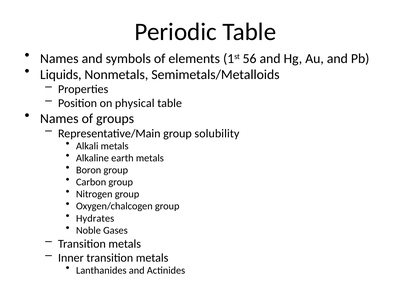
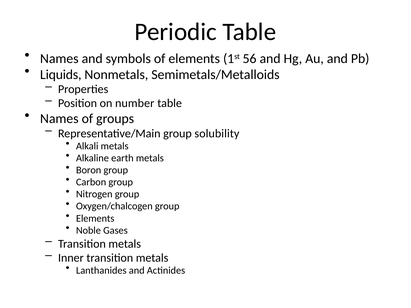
physical: physical -> number (135, 103)
Hydrates: Hydrates -> Elements (95, 218)
